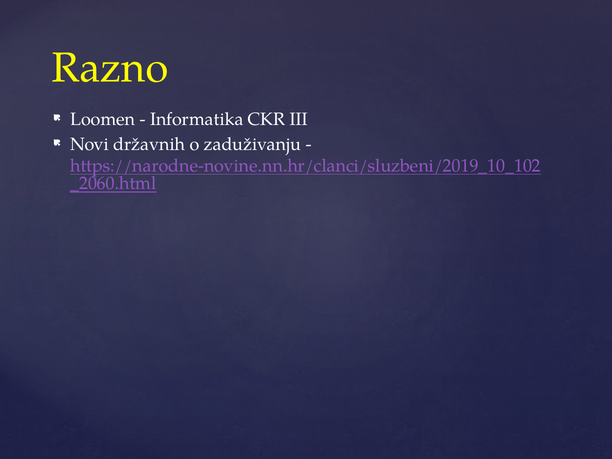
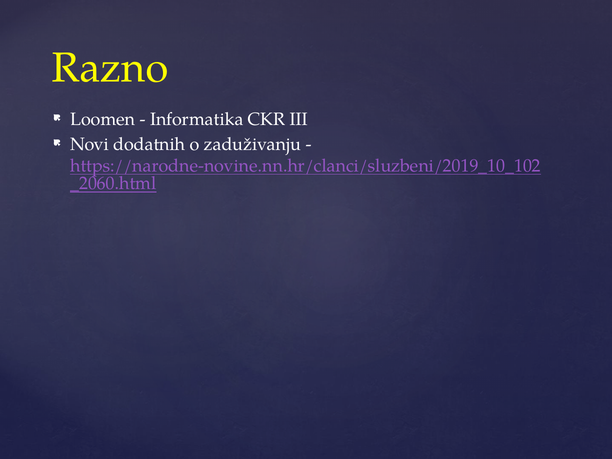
državnih: državnih -> dodatnih (149, 144)
